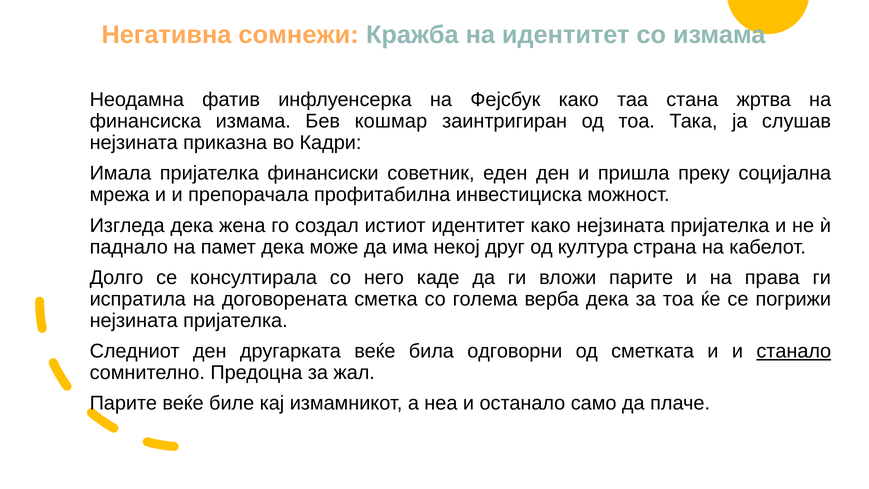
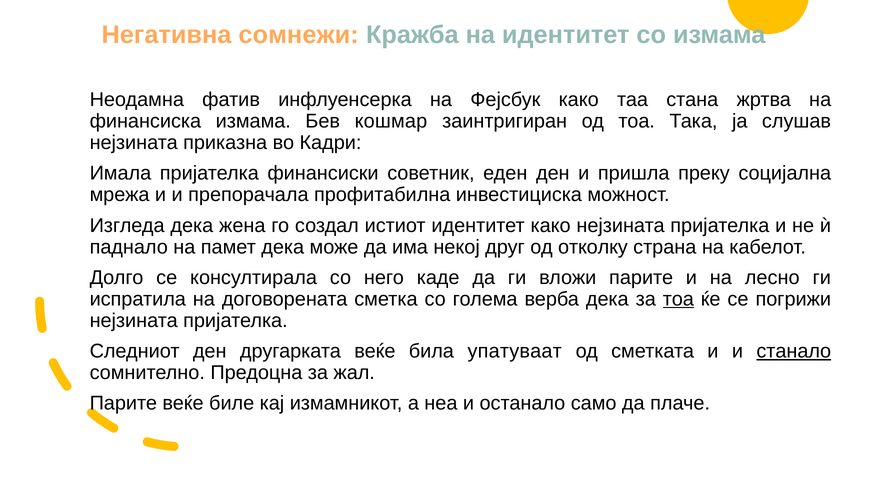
култура: култура -> отколку (593, 247)
права: права -> лесно (772, 277)
тоа underline: none -> present (678, 299)
одговорни: одговорни -> упатуваат (515, 351)
